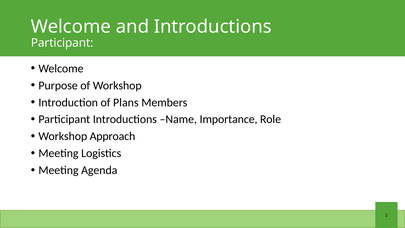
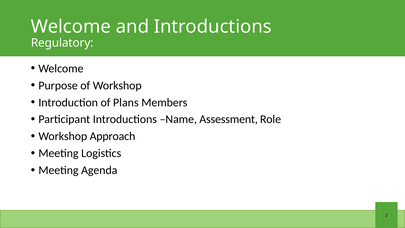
Participant: Participant -> Regulatory (62, 43)
Importance: Importance -> Assessment (229, 119)
